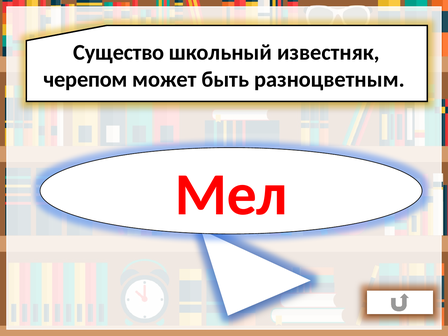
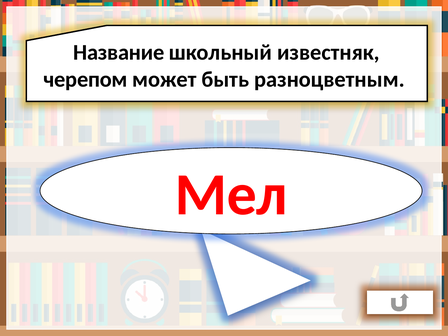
Существо: Существо -> Название (119, 52)
